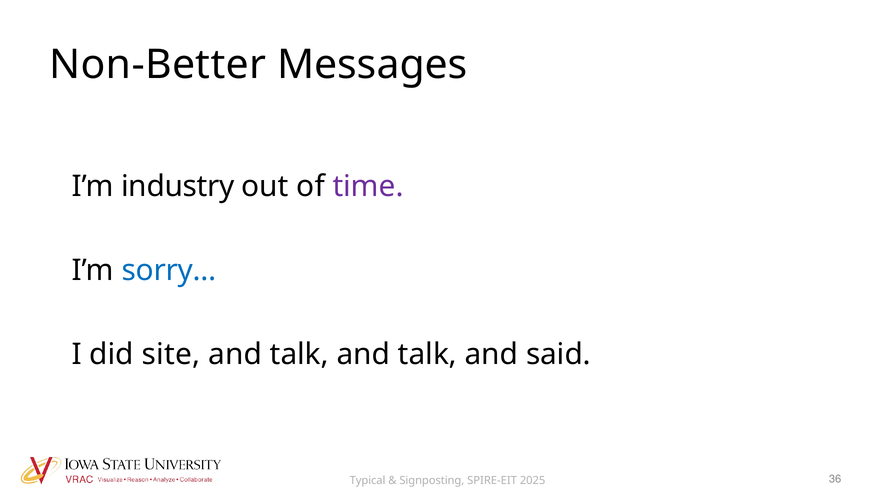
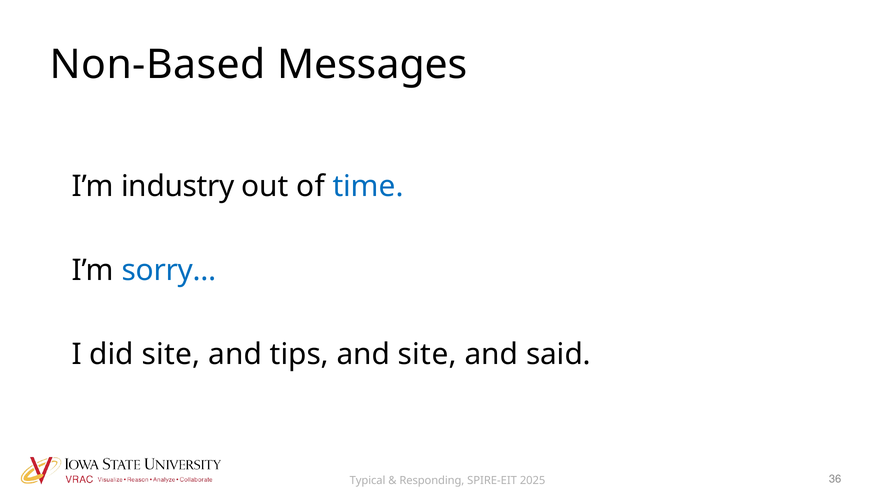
Non-Better: Non-Better -> Non-Based (158, 65)
time colour: purple -> blue (368, 187)
talk: talk -> tips (299, 355)
talk: talk -> site (427, 355)
Signposting: Signposting -> Responding (432, 481)
